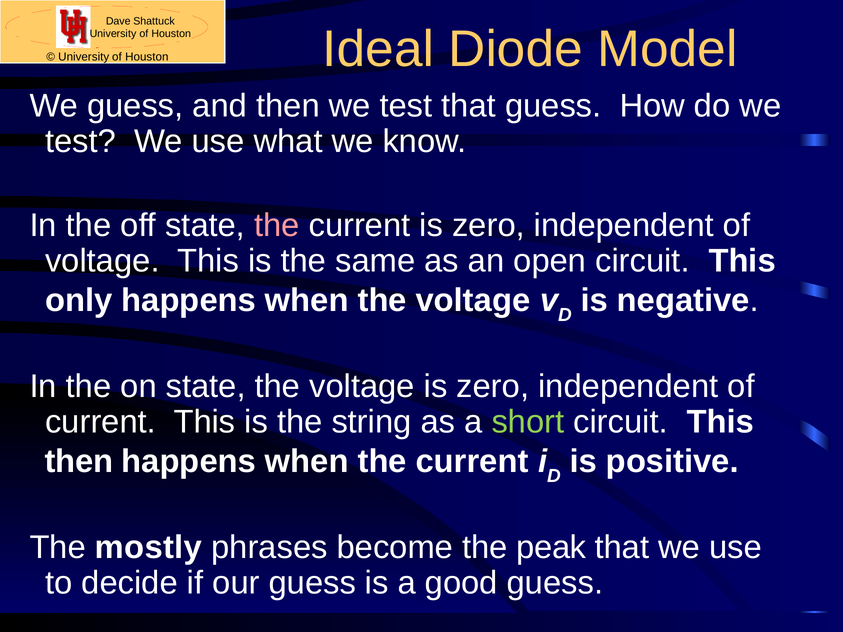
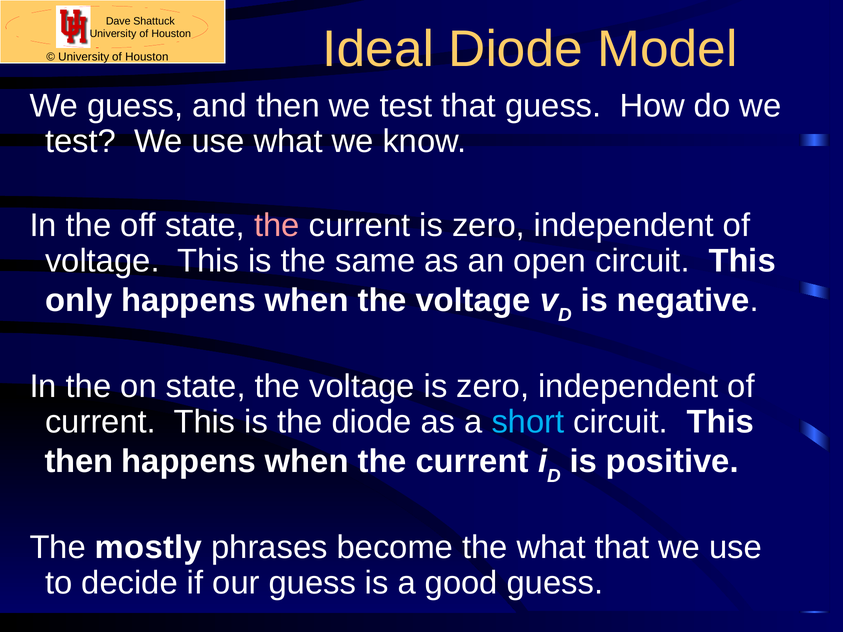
the string: string -> diode (372, 422)
short colour: light green -> light blue (528, 422)
the peak: peak -> what (551, 548)
